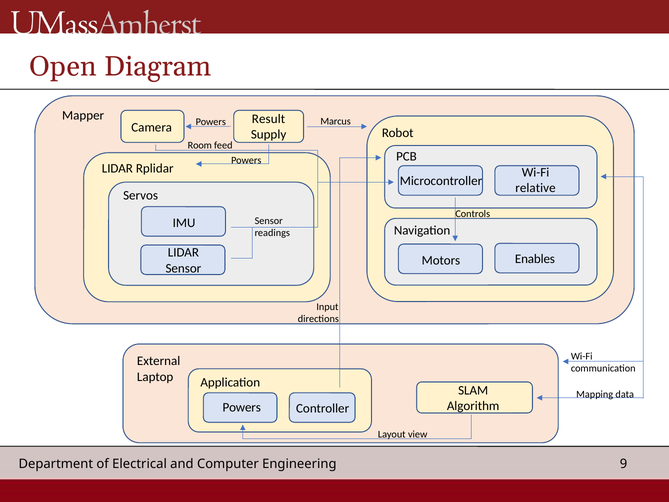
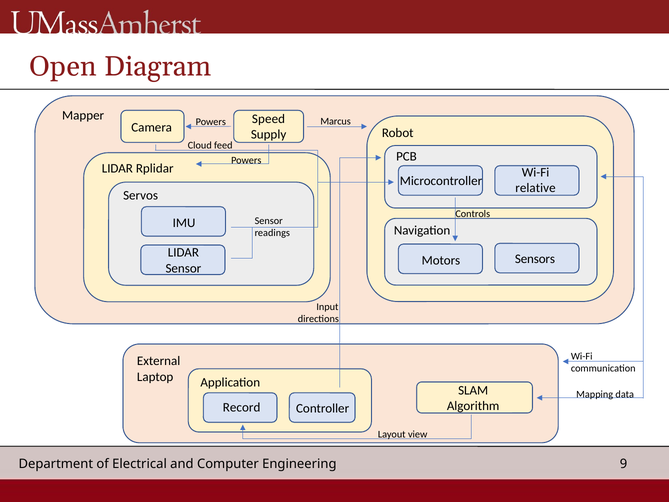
Result: Result -> Speed (269, 119)
Room: Room -> Cloud (200, 146)
Enables: Enables -> Sensors (535, 259)
Powers: Powers -> Record (242, 407)
